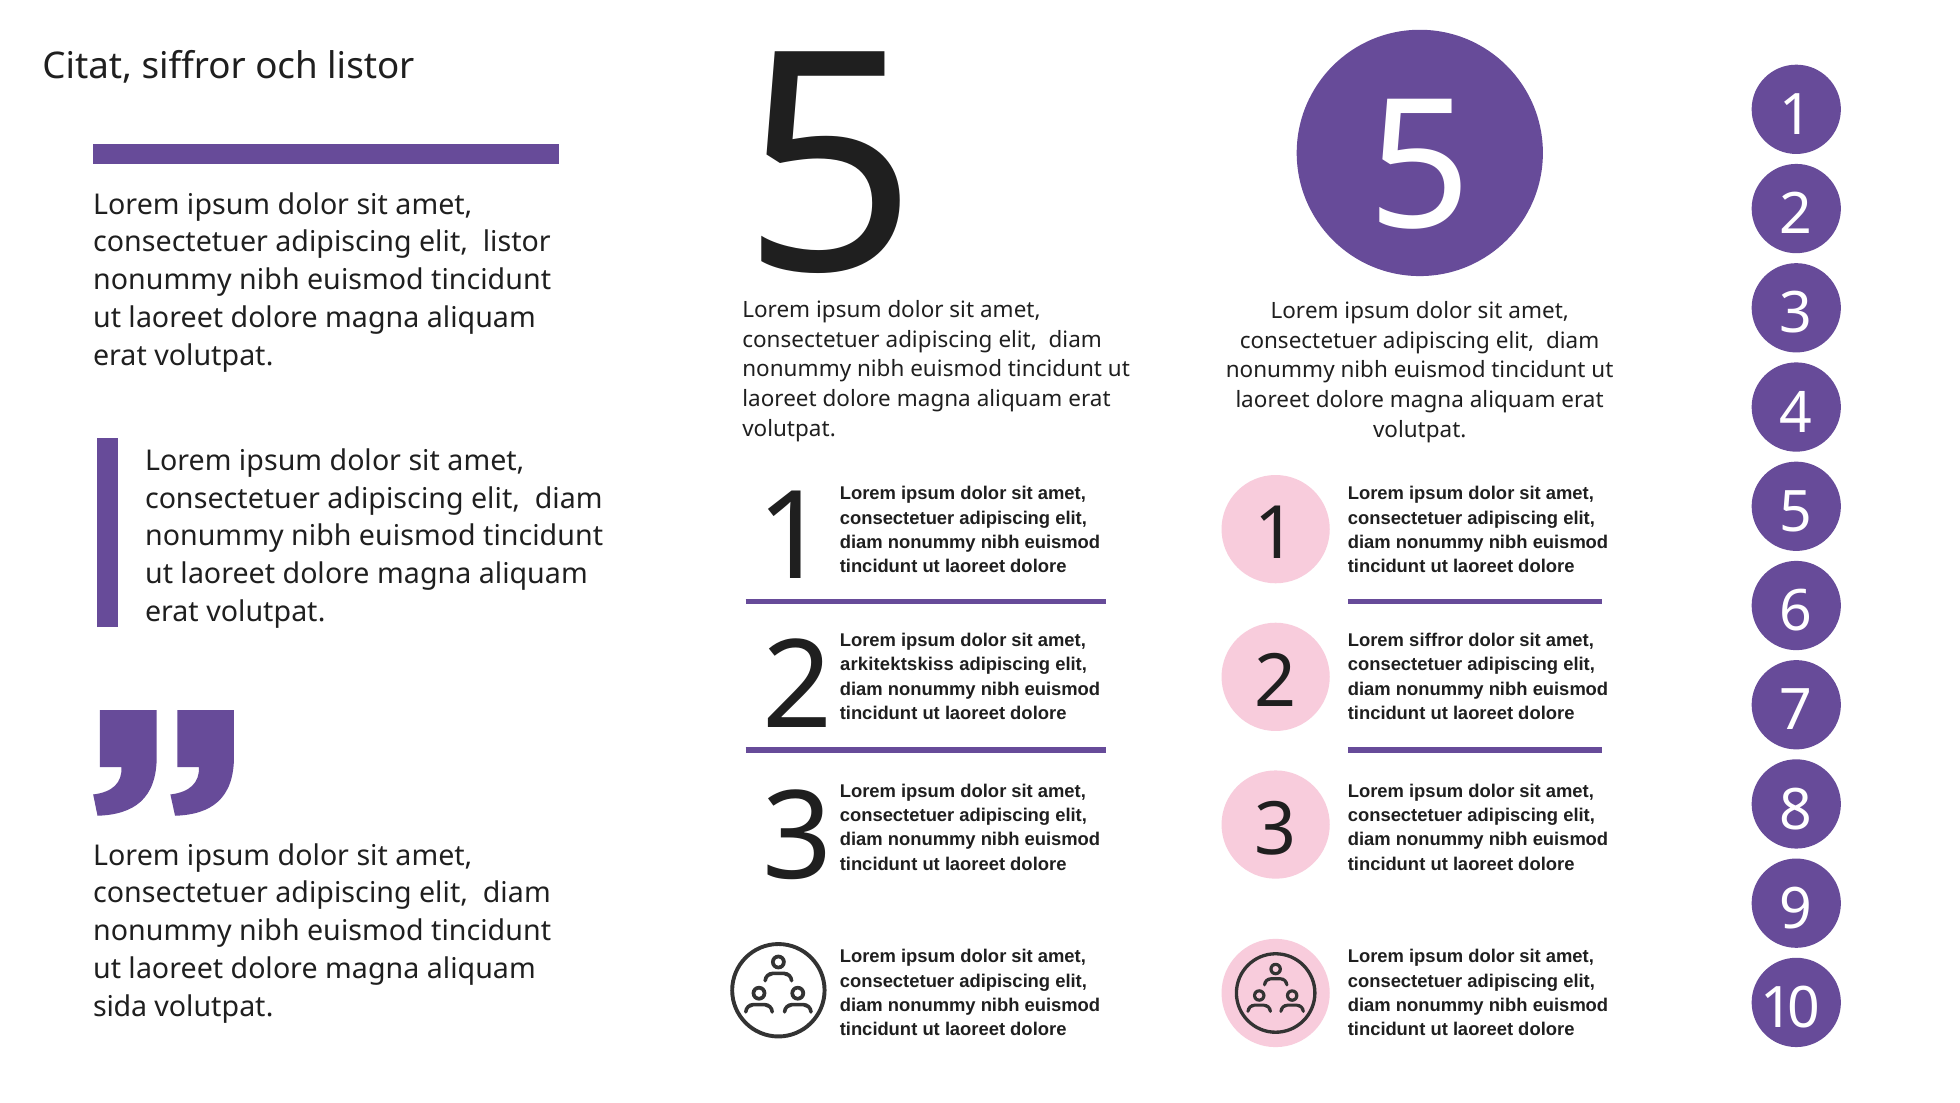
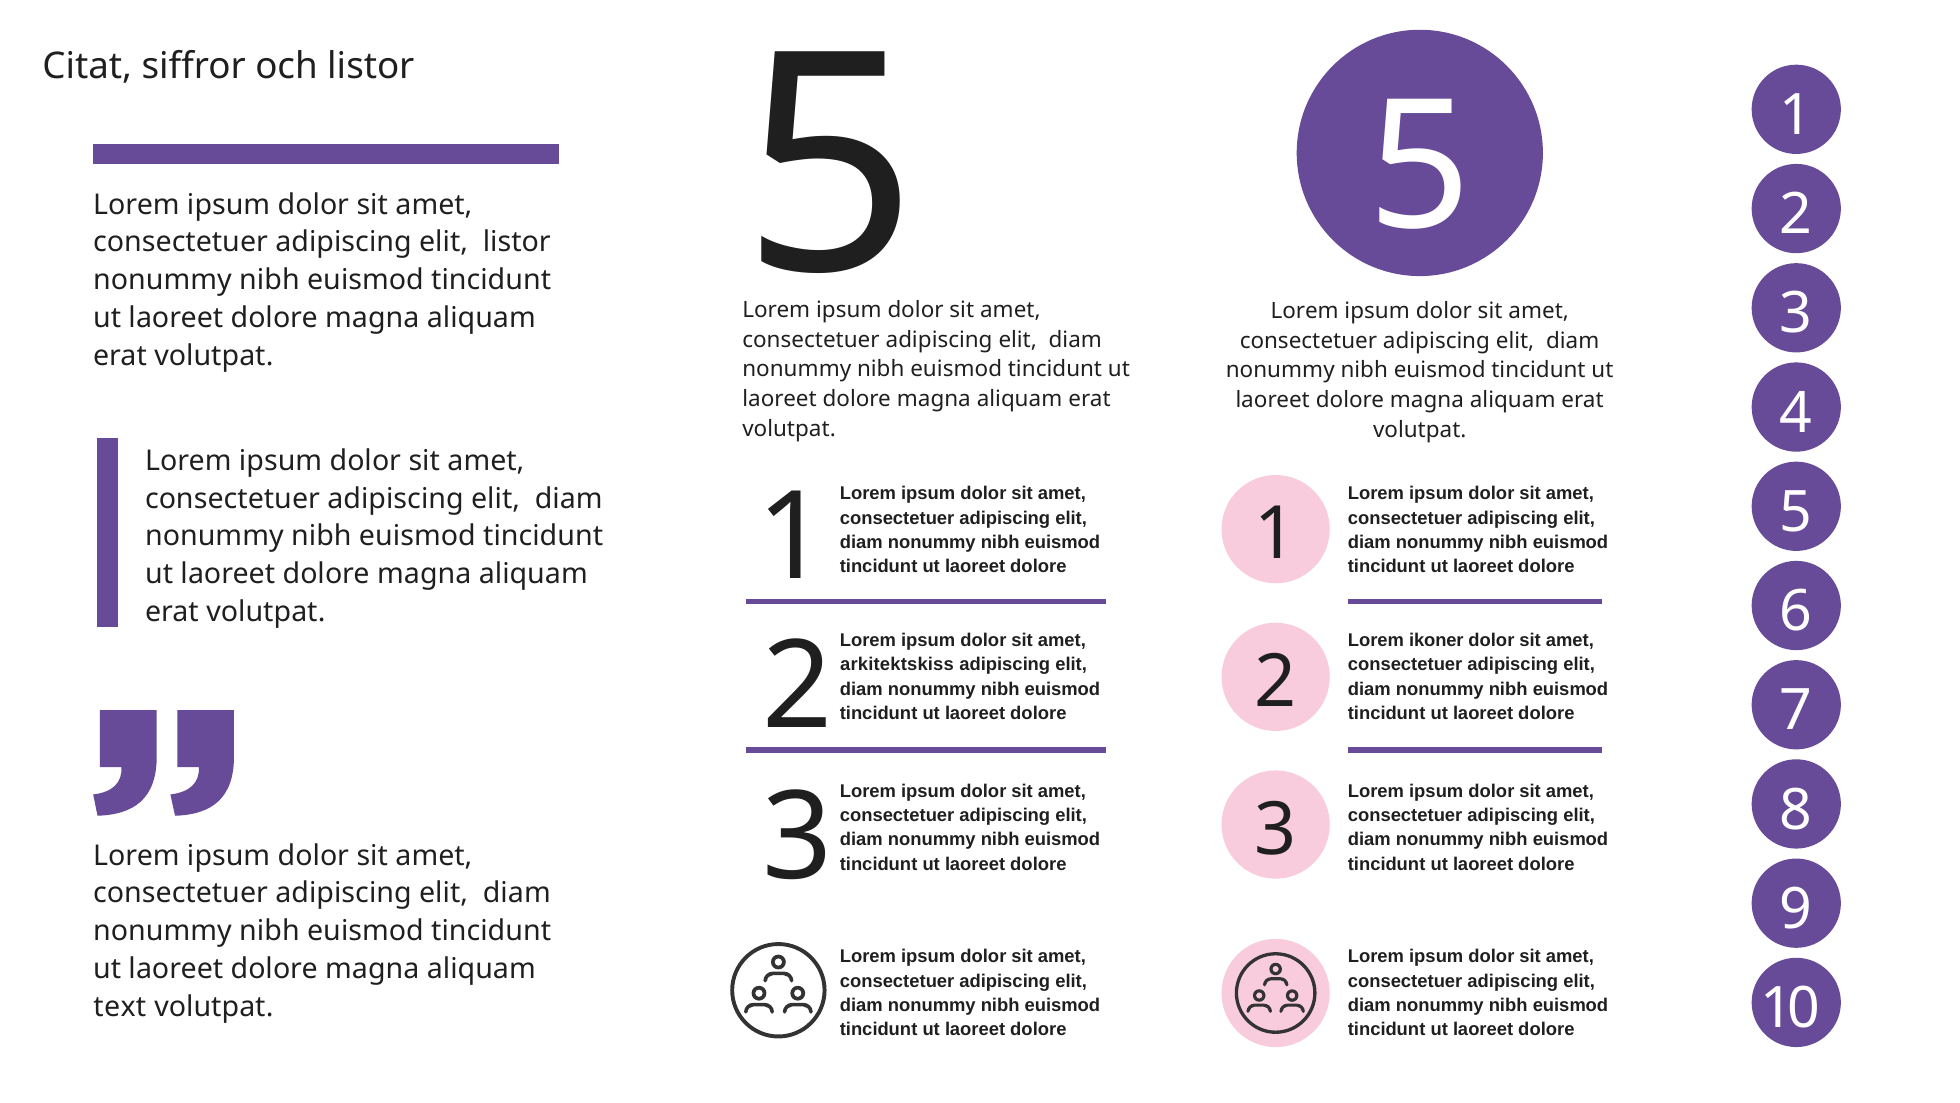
Lorem siffror: siffror -> ikoner (1436, 640)
sida: sida -> text (120, 1006)
